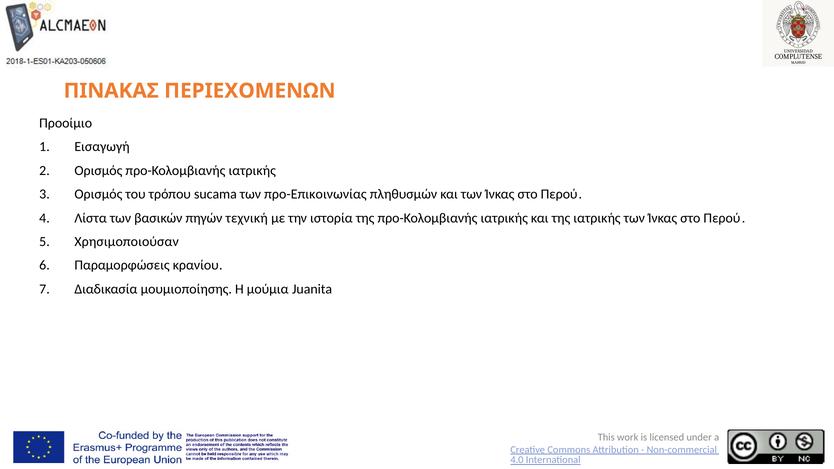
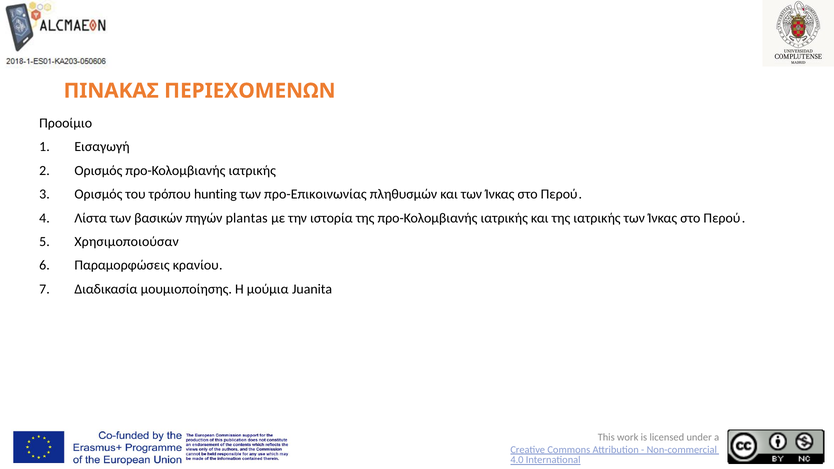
sucama: sucama -> hunting (215, 194)
τεχνική: τεχνική -> plantas (247, 218)
